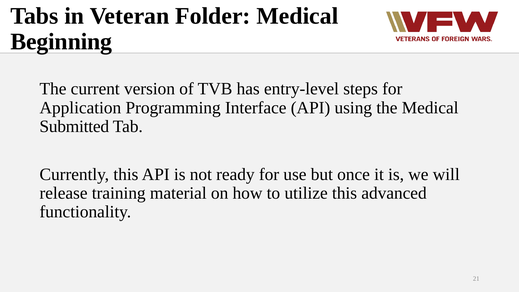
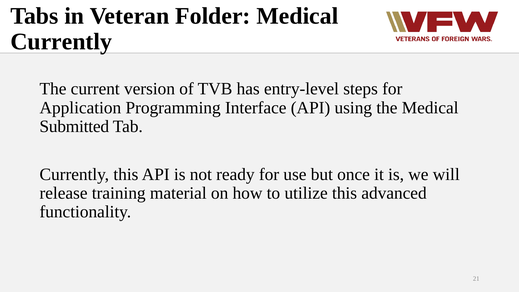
Beginning: Beginning -> Currently (61, 42)
